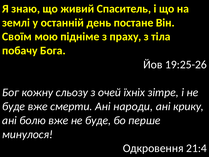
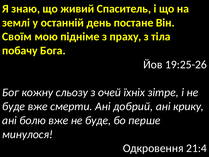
народи: народи -> добрий (133, 106)
